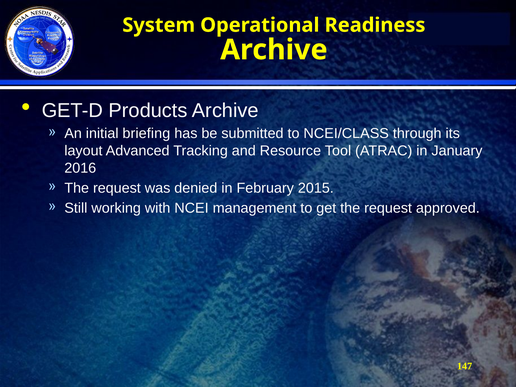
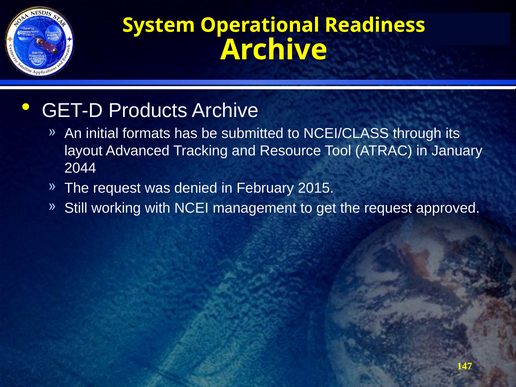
briefing: briefing -> formats (146, 134)
2016: 2016 -> 2044 (80, 168)
